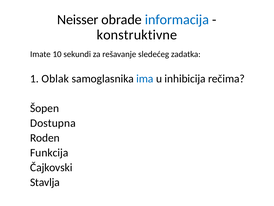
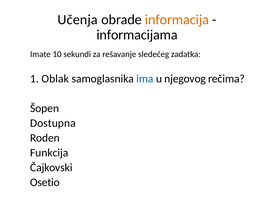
Neisser: Neisser -> Učenja (78, 20)
informacija colour: blue -> orange (177, 20)
konstruktivne: konstruktivne -> informacijama (137, 35)
inhibicija: inhibicija -> njegovog (185, 79)
Stavlja: Stavlja -> Osetio (45, 182)
